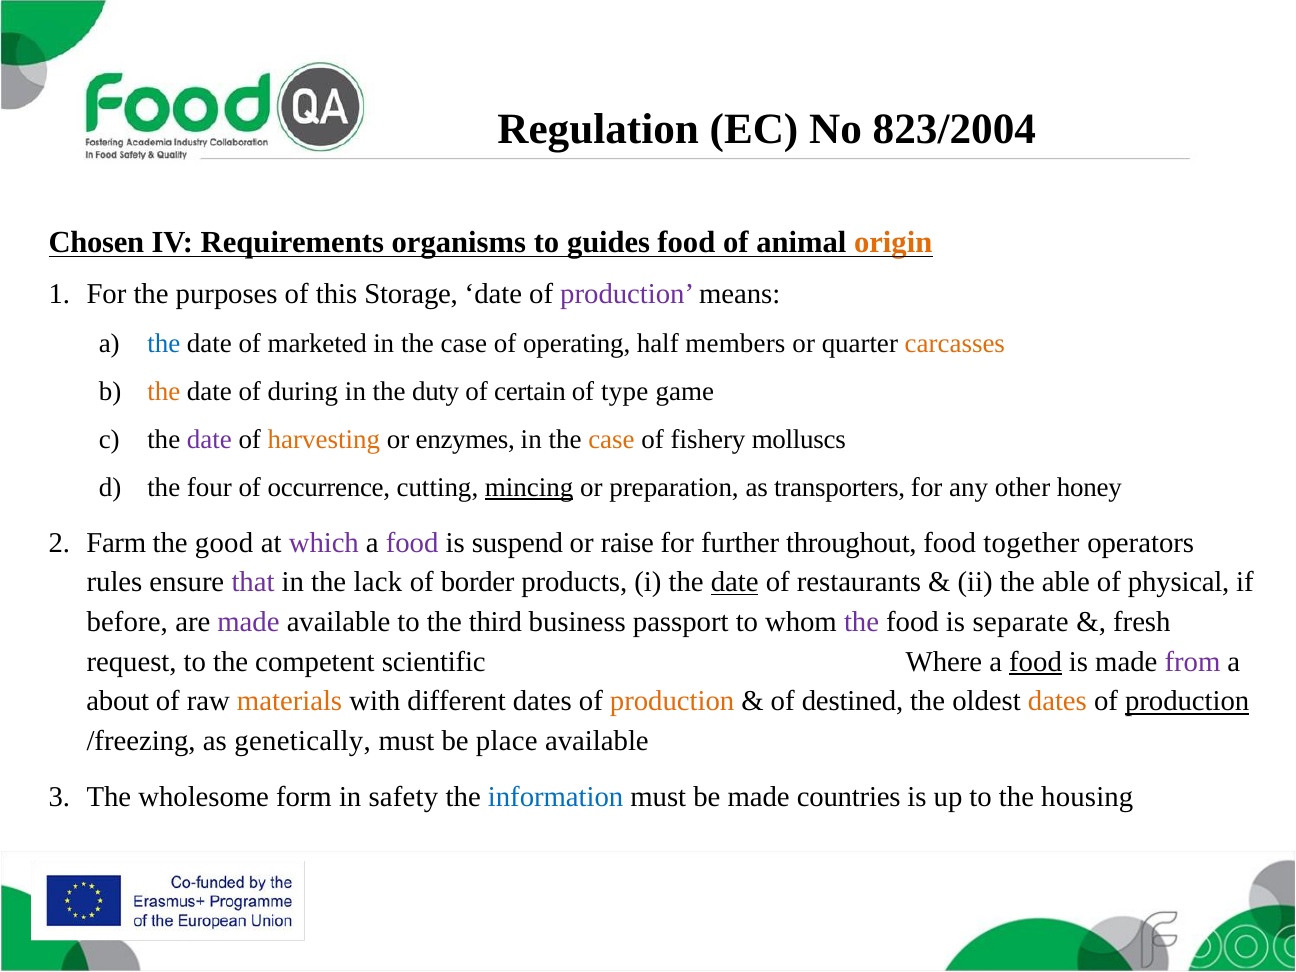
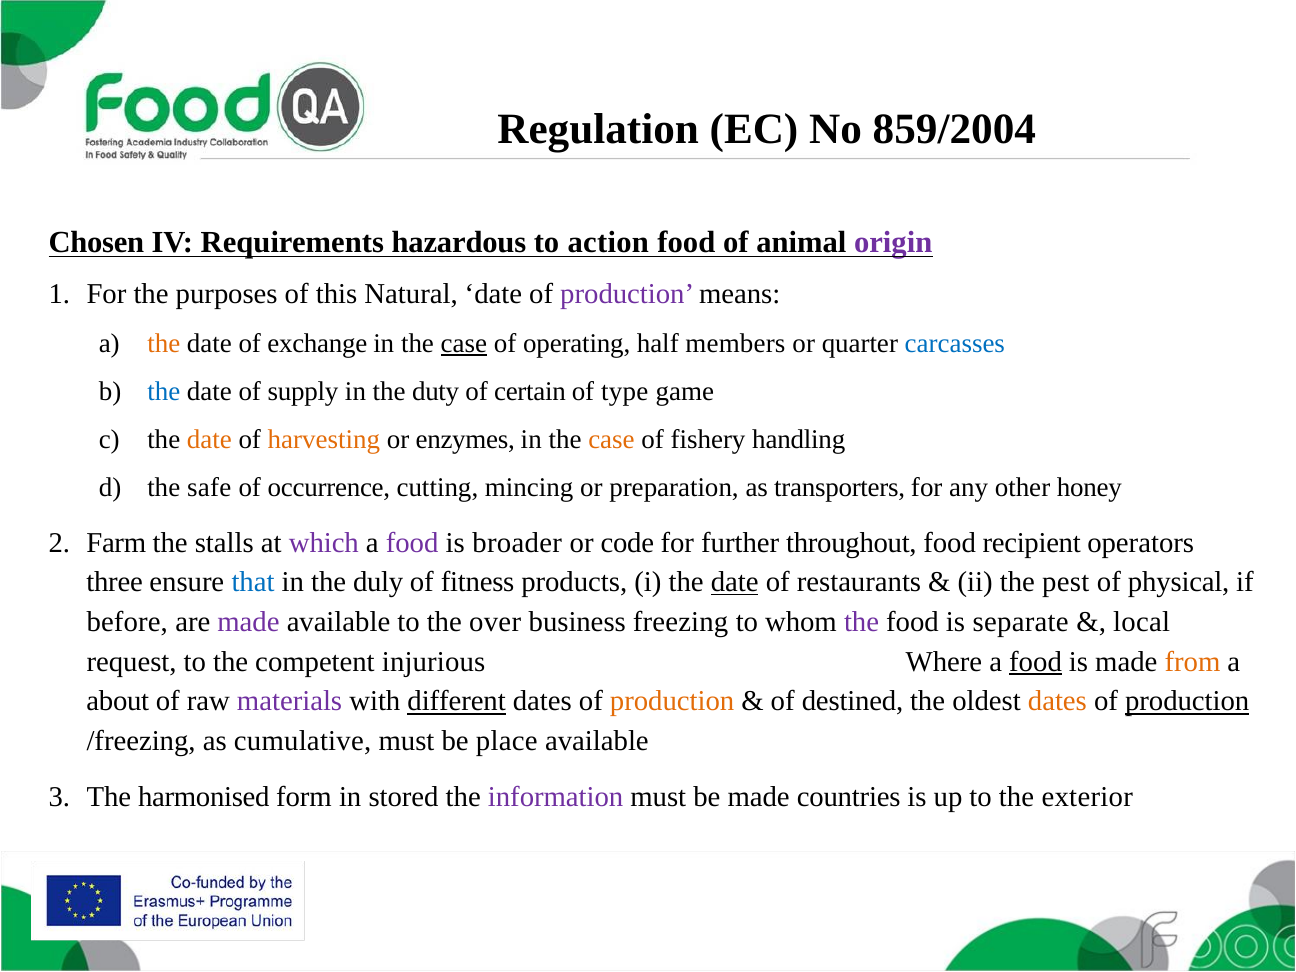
823/2004: 823/2004 -> 859/2004 (954, 129)
organisms: organisms -> hazardous (459, 243)
guides: guides -> action (608, 243)
origin colour: orange -> purple (893, 243)
Storage: Storage -> Natural (411, 294)
the colour: blue -> orange (164, 343)
marketed: marketed -> exchange (317, 343)
case underline: none -> present (464, 343)
carcasses colour: orange -> blue (955, 343)
the colour: orange -> blue (164, 391)
during: during -> supply (303, 391)
date colour: purple -> orange (209, 439)
molluscs: molluscs -> handling (799, 439)
four: four -> safe (209, 488)
mincing underline: present -> none (529, 488)
good: good -> stalls (224, 543)
suspend: suspend -> broader (517, 543)
raise: raise -> code (627, 543)
together: together -> recipient (1032, 543)
rules: rules -> three (115, 582)
that colour: purple -> blue (253, 582)
lack: lack -> duly (378, 582)
border: border -> fitness (478, 582)
able: able -> pest (1066, 582)
third: third -> over (495, 622)
passport: passport -> freezing (681, 622)
fresh: fresh -> local (1142, 622)
scientific: scientific -> injurious (434, 662)
from colour: purple -> orange (1193, 662)
materials colour: orange -> purple (290, 701)
different underline: none -> present (457, 701)
genetically: genetically -> cumulative (303, 741)
wholesome: wholesome -> harmonised (204, 797)
safety: safety -> stored (404, 797)
information colour: blue -> purple (556, 797)
housing: housing -> exterior (1087, 797)
